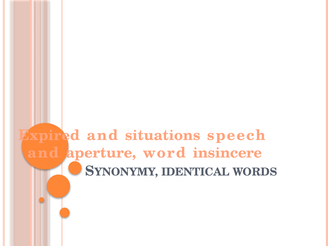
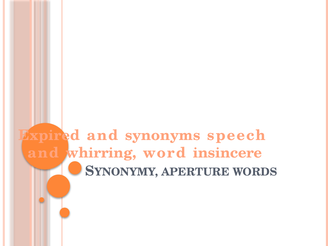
situations: situations -> synonyms (163, 135)
aperture: aperture -> whirring (101, 153)
IDENTICAL: IDENTICAL -> APERTURE (195, 172)
